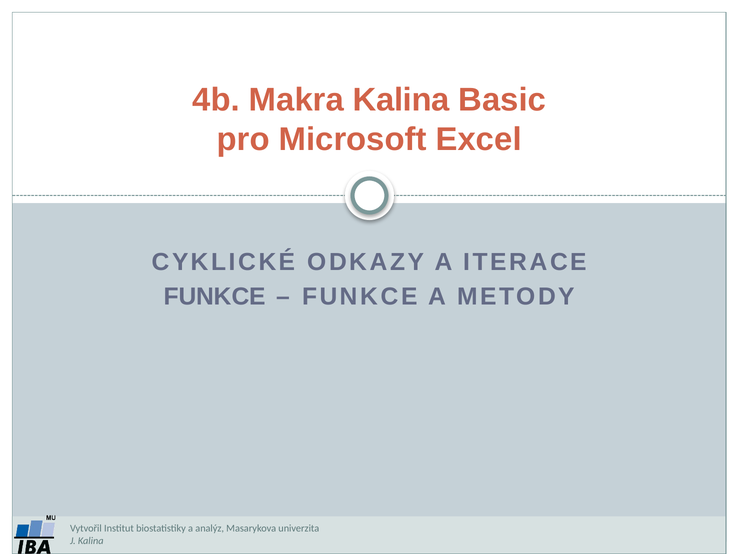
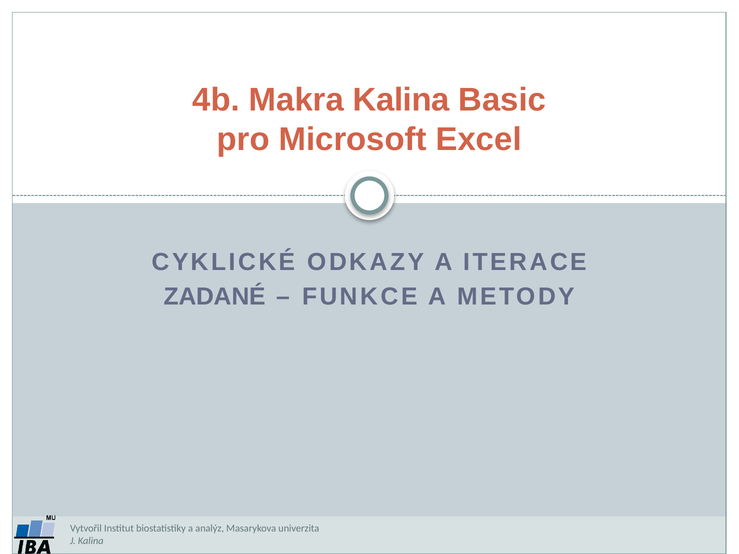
FUNKCE: FUNKCE -> ZADANÉ (215, 297)
